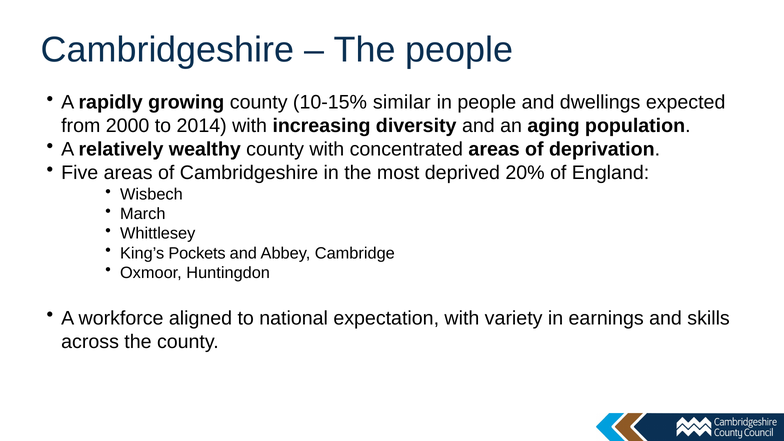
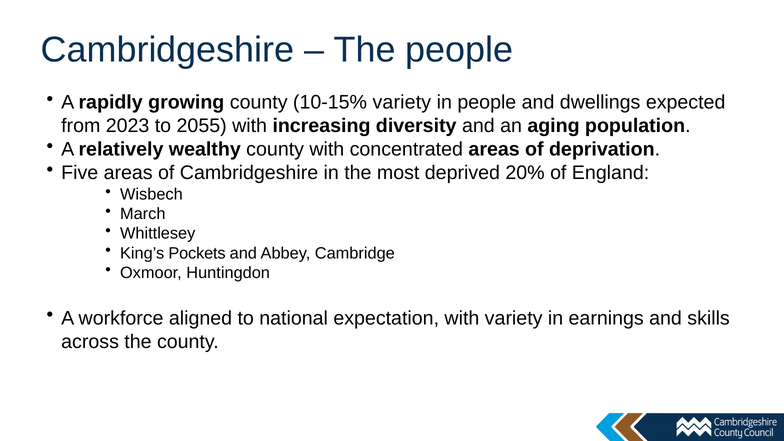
10-15% similar: similar -> variety (402, 102)
2000: 2000 -> 2023 (128, 126)
2014: 2014 -> 2055 (202, 126)
